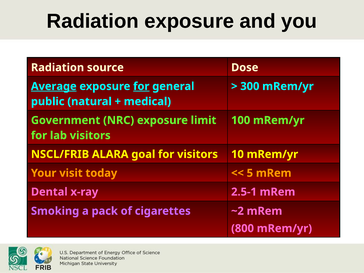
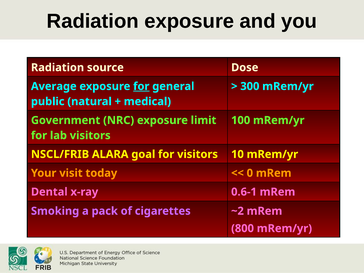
Average underline: present -> none (54, 86)
5: 5 -> 0 (250, 173)
2.5-1: 2.5-1 -> 0.6-1 (244, 192)
